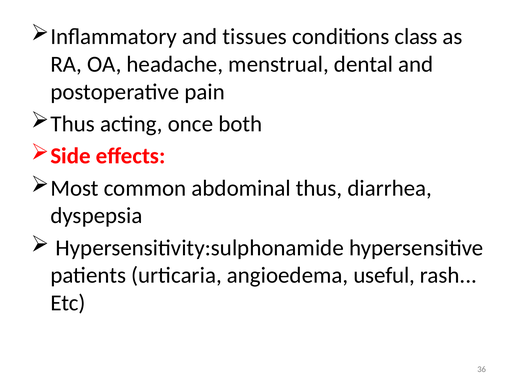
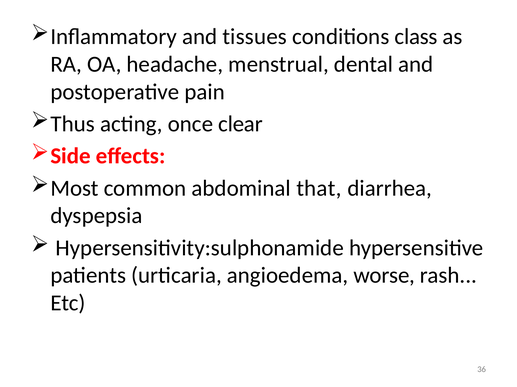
both: both -> clear (240, 124)
abdominal thus: thus -> that (319, 189)
useful: useful -> worse (384, 276)
